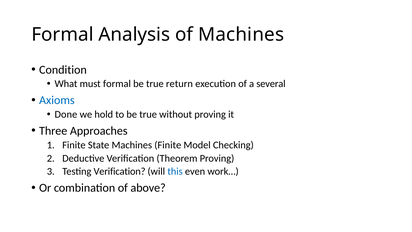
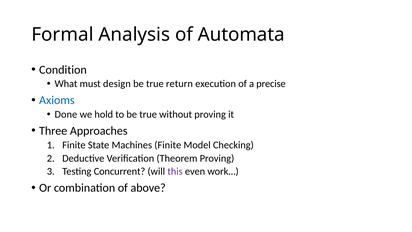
of Machines: Machines -> Automata (241, 35)
must formal: formal -> design (117, 84)
several: several -> precise (271, 84)
Testing Verification: Verification -> Concurrent (120, 171)
this colour: blue -> purple (175, 171)
